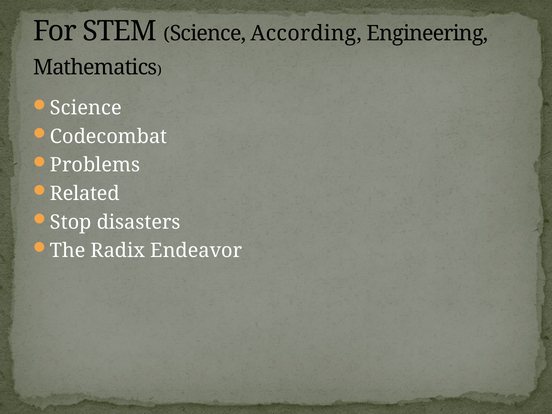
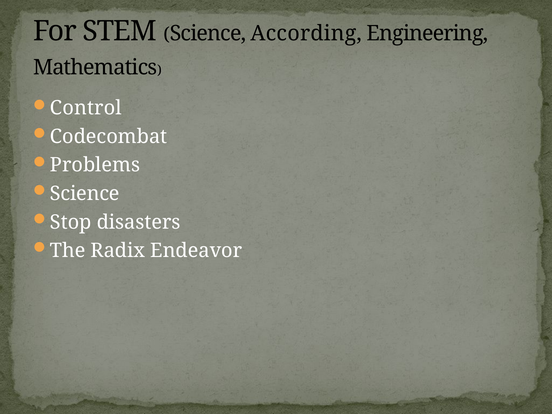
Science: Science -> Control (86, 108)
Related: Related -> Science (85, 194)
